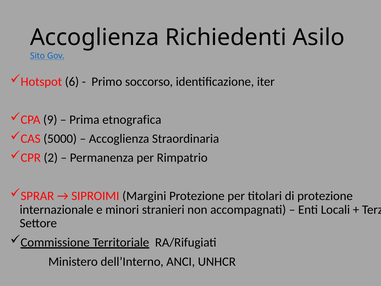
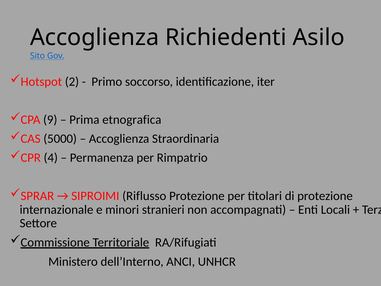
6: 6 -> 2 (72, 82)
2: 2 -> 4 (51, 158)
Margini: Margini -> Riflusso (144, 196)
